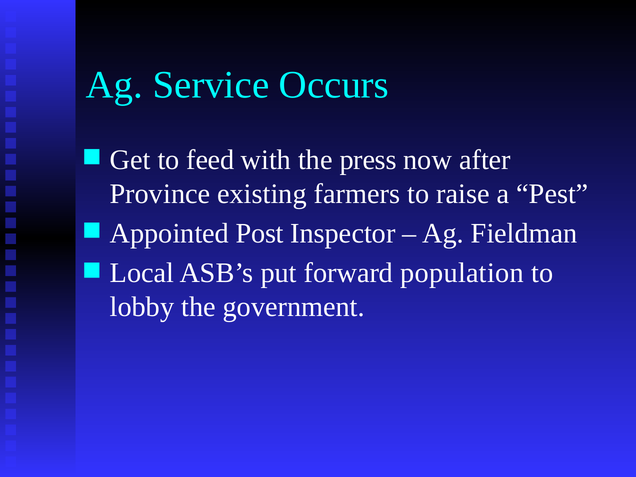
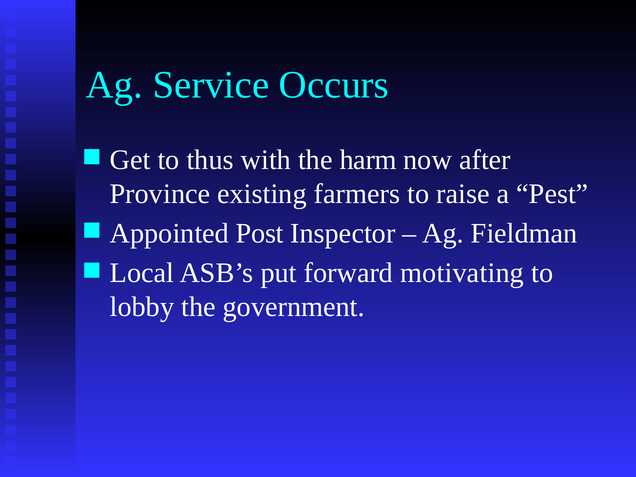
feed: feed -> thus (210, 160)
press: press -> harm (368, 160)
population: population -> motivating (462, 273)
